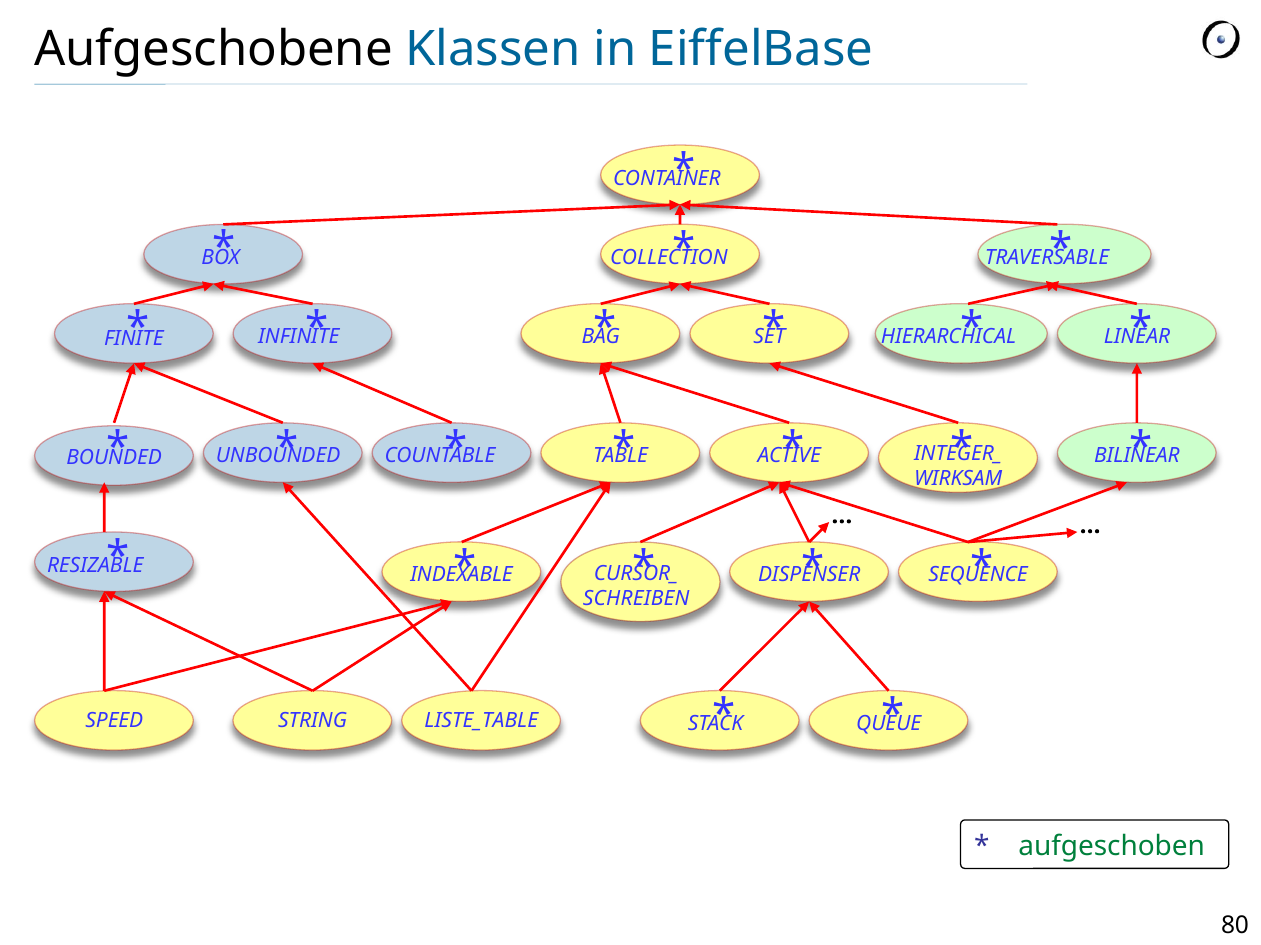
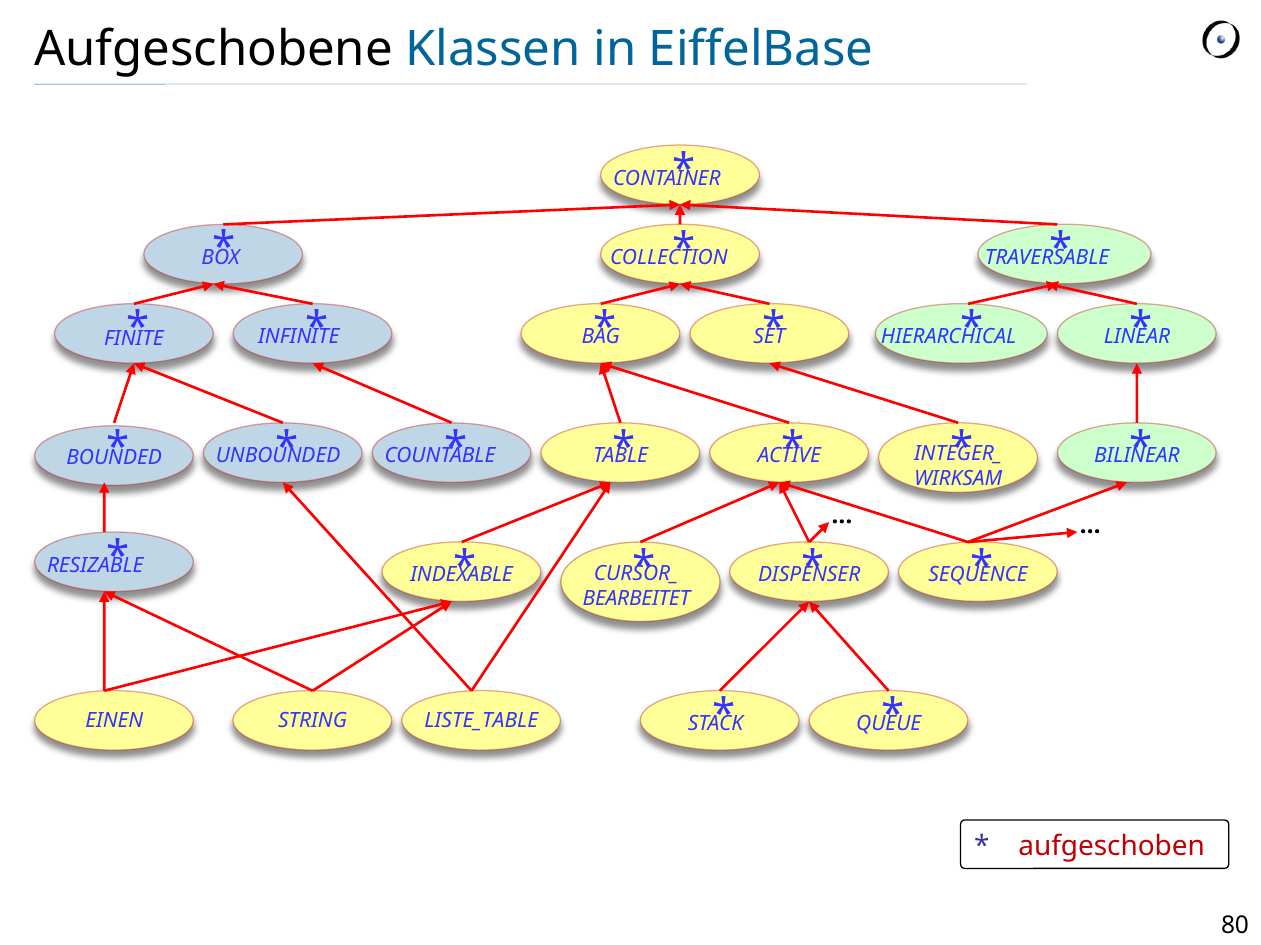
SCHREIBEN: SCHREIBEN -> BEARBEITET (636, 599)
SPEED: SPEED -> EINEN (114, 721)
aufgeschoben colour: green -> red (1112, 847)
